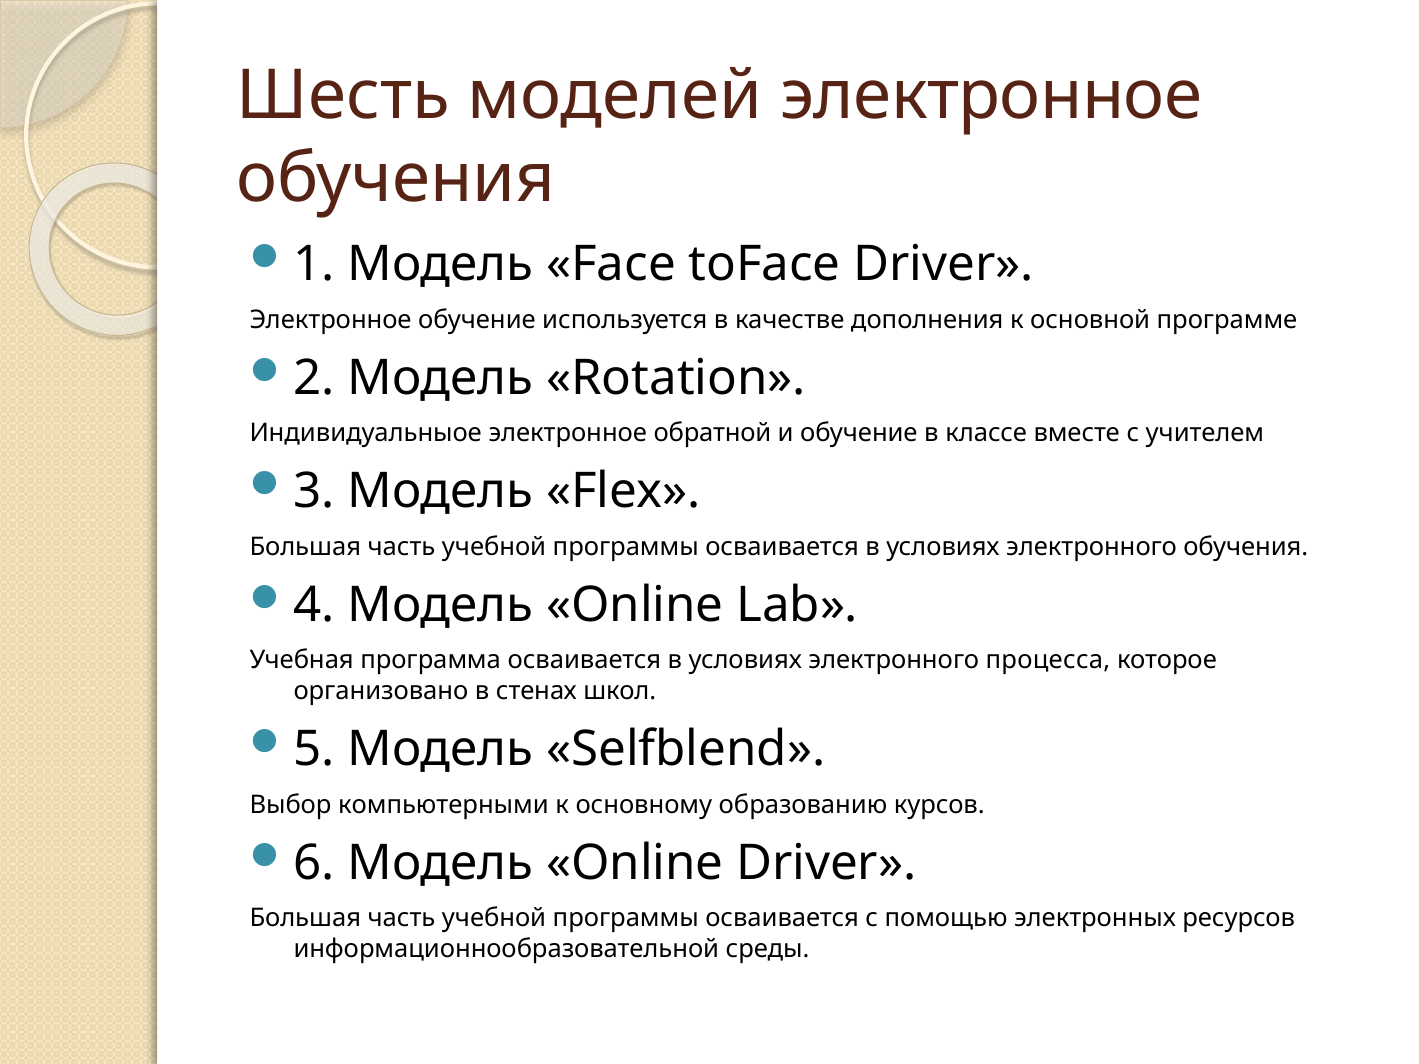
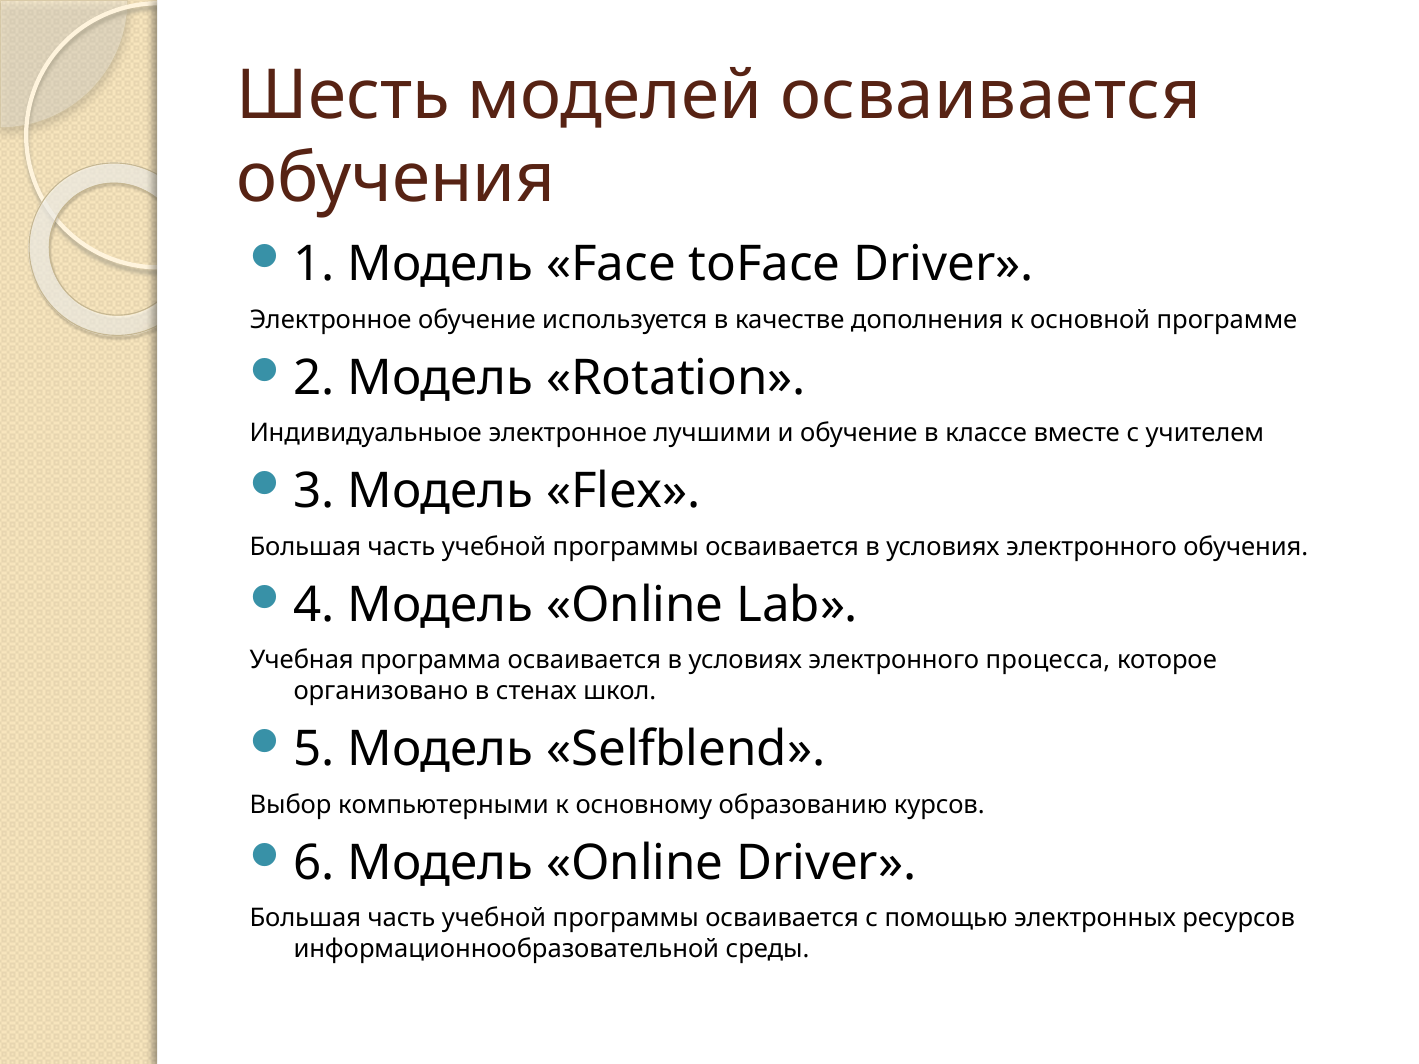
моделей электронное: электронное -> осваивается (991, 96)
обратной: обратной -> лучшими (712, 433)
